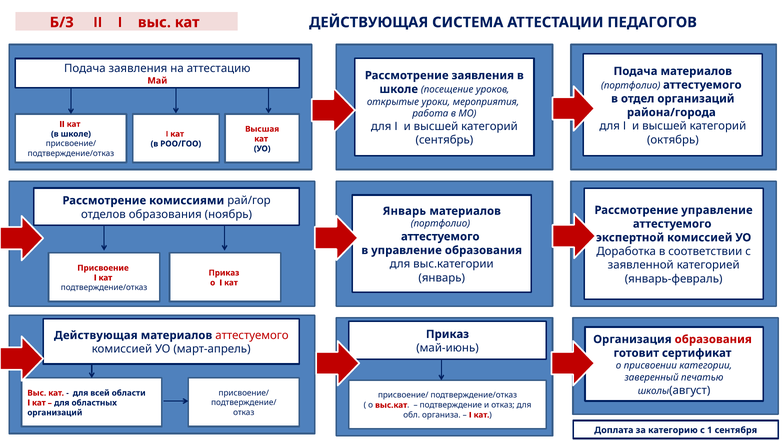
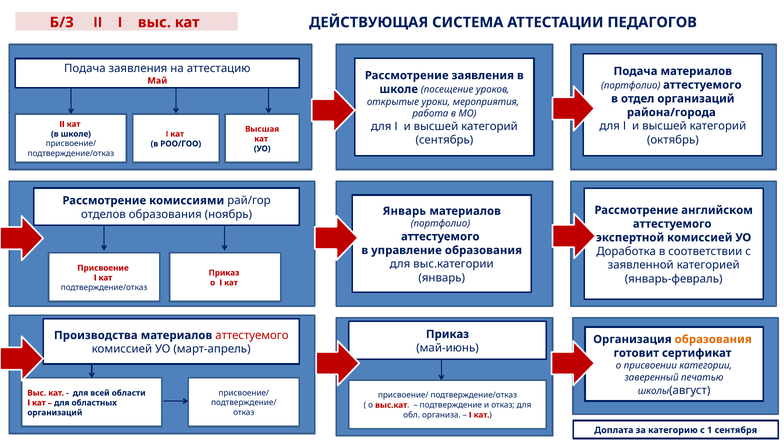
Рассмотрение управление: управление -> английском (717, 210)
Действующая: Действующая -> Производства (96, 335)
образования colour: red -> orange (713, 339)
